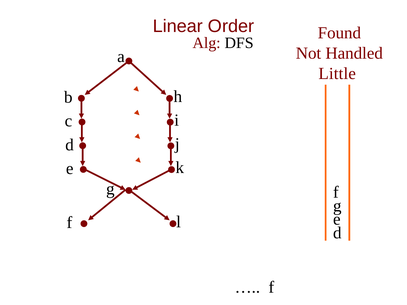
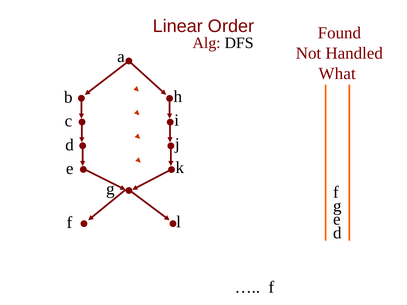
Little: Little -> What (337, 74)
